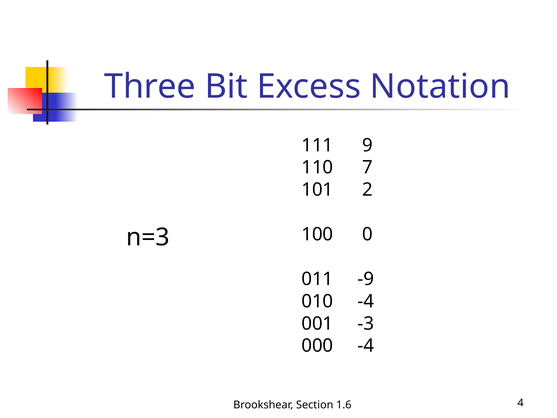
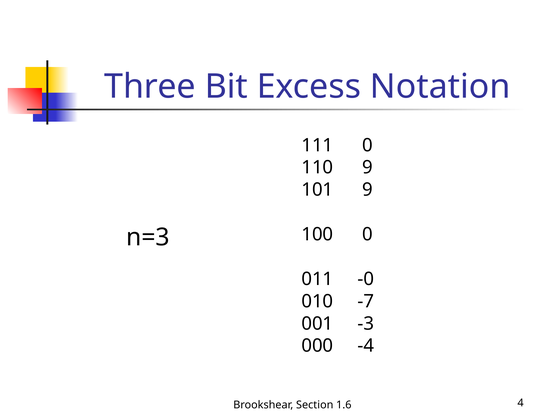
111 9: 9 -> 0 (368, 145)
110 7: 7 -> 9 (368, 167)
101 2: 2 -> 9 (368, 190)
-9: -9 -> -0 (366, 279)
010 -4: -4 -> -7 (366, 301)
